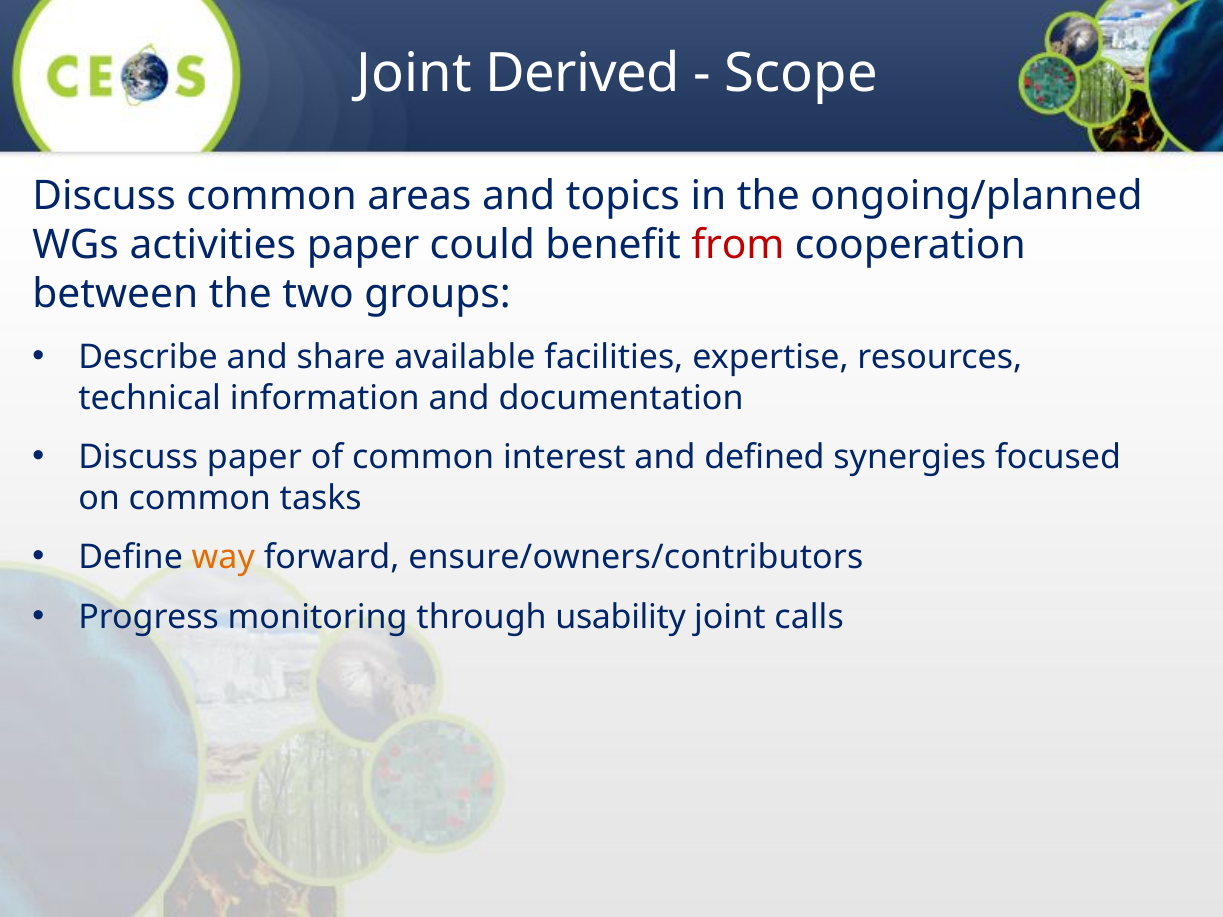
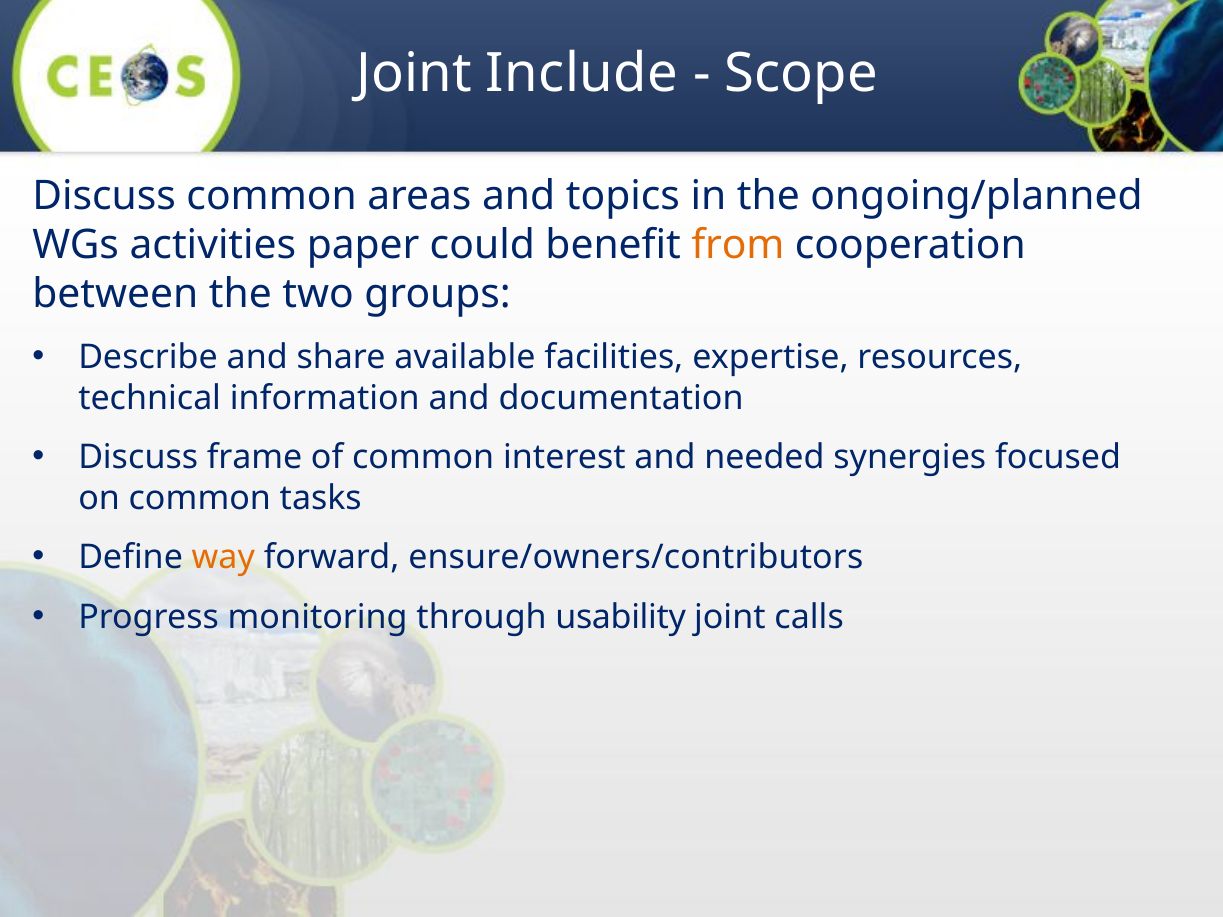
Derived: Derived -> Include (582, 74)
from colour: red -> orange (738, 245)
Discuss paper: paper -> frame (255, 458)
defined: defined -> needed (764, 458)
